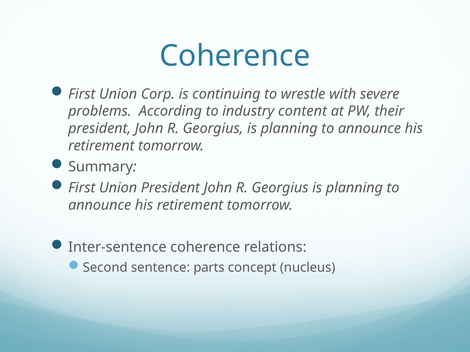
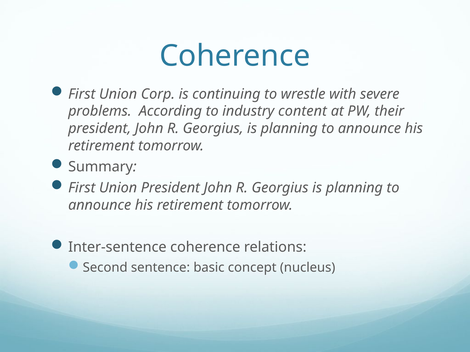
parts: parts -> basic (209, 268)
